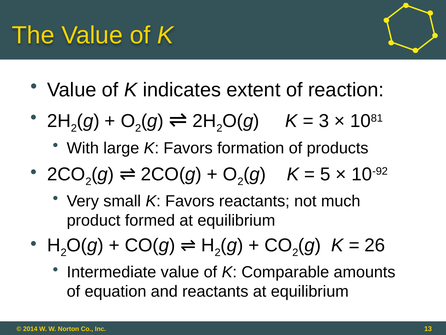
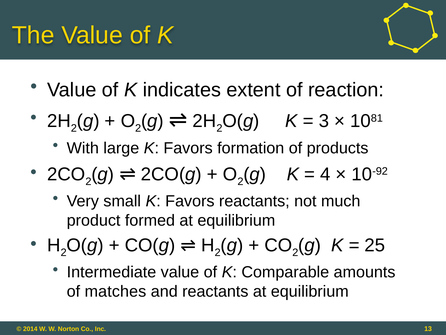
5: 5 -> 4 (325, 174)
26: 26 -> 25 (375, 245)
equation: equation -> matches (115, 291)
